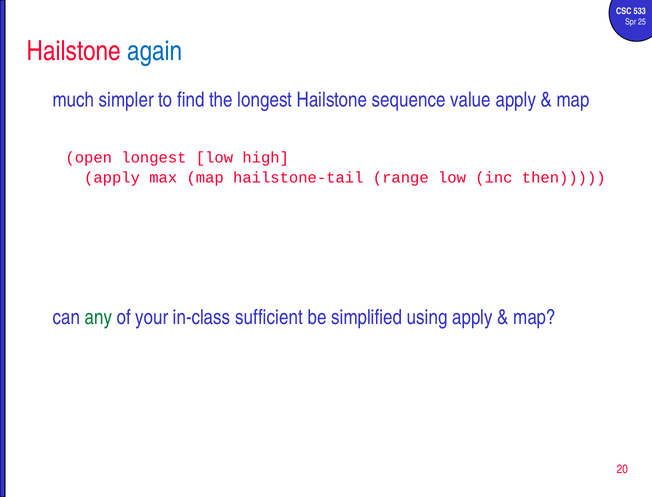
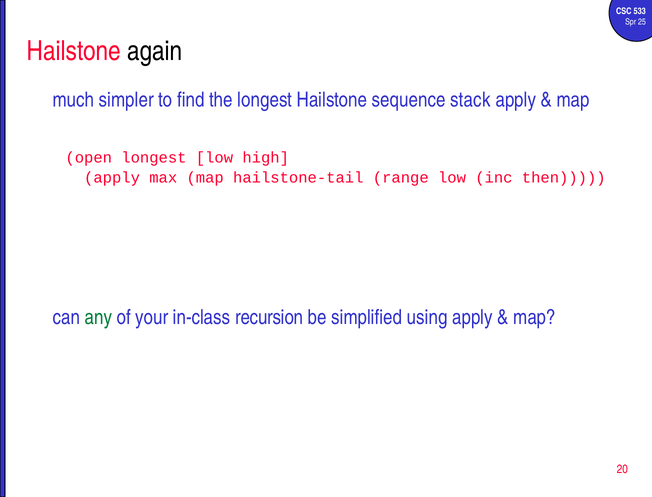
again colour: blue -> black (155, 51)
value: value -> stack (470, 100)
sufficient: sufficient -> recursion (269, 317)
